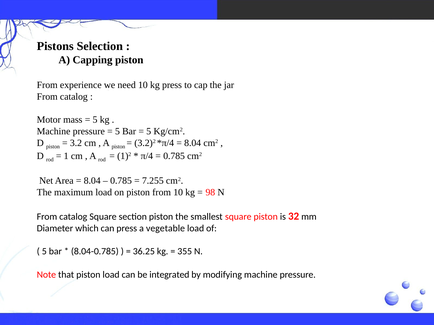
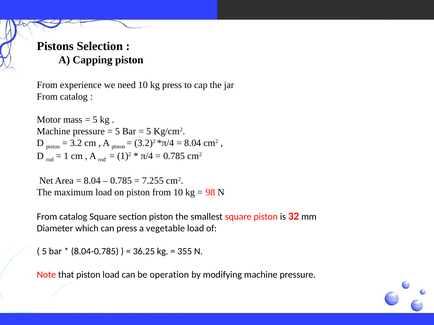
integrated: integrated -> operation (169, 275)
